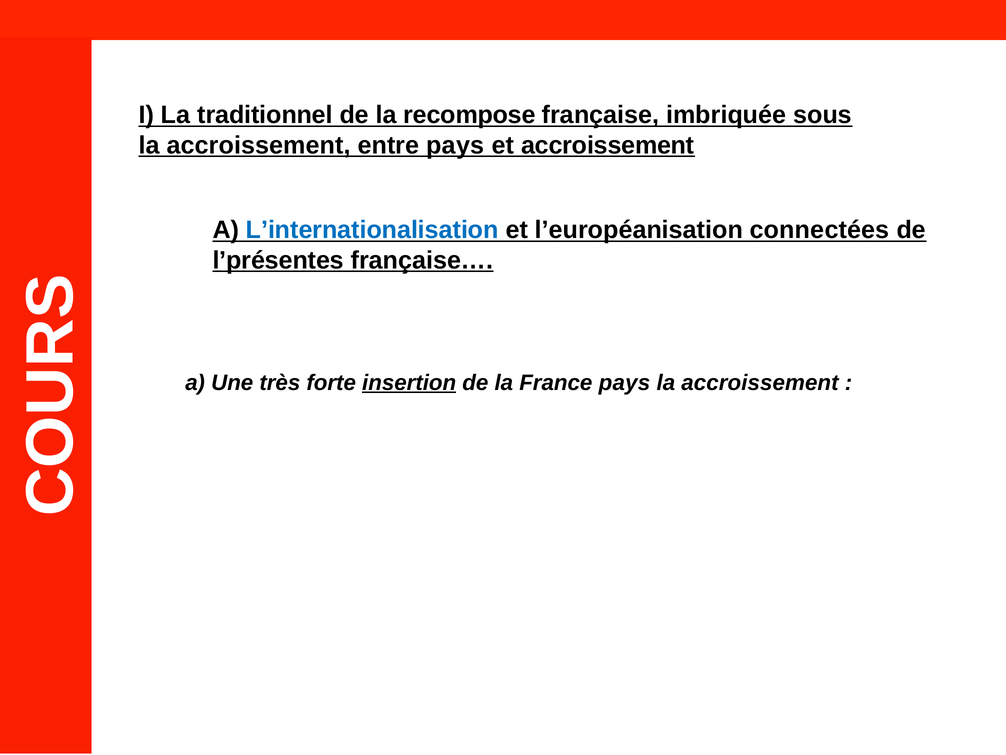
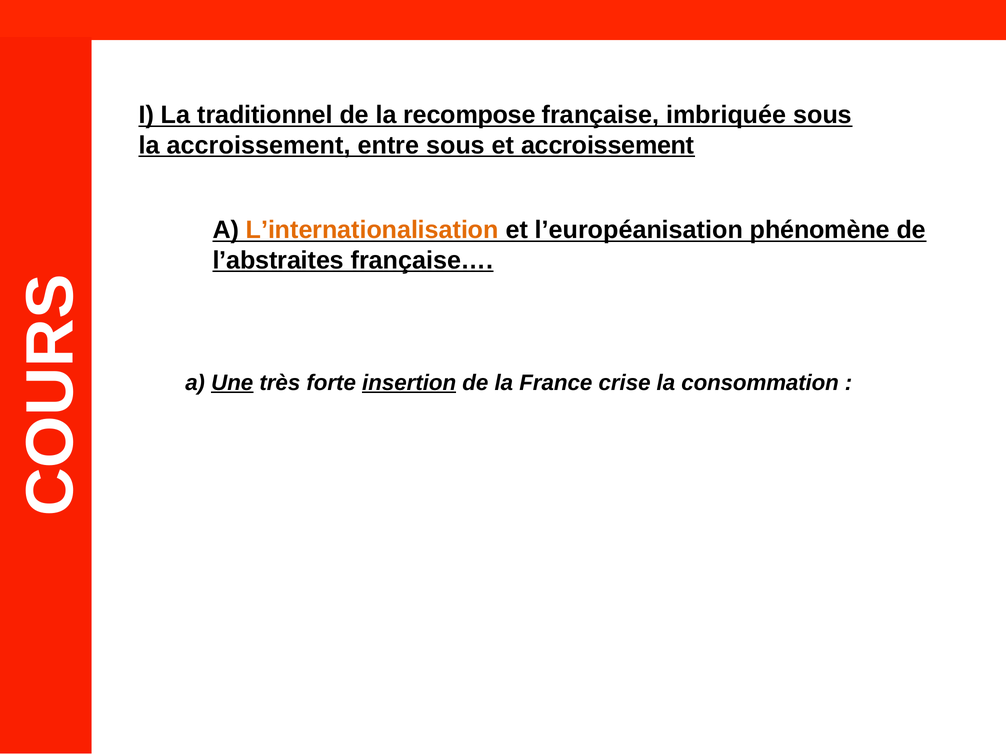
entre pays: pays -> sous (456, 145)
L’internationalisation colour: blue -> orange (372, 230)
connectées: connectées -> phénomène (820, 230)
l’présentes: l’présentes -> l’abstraites (278, 260)
Une underline: none -> present (232, 382)
France pays: pays -> crise (625, 382)
accroissement: accroissement -> consommation (760, 382)
